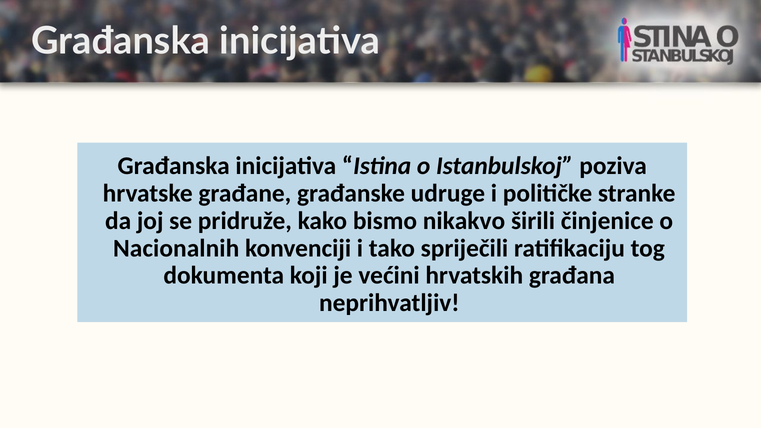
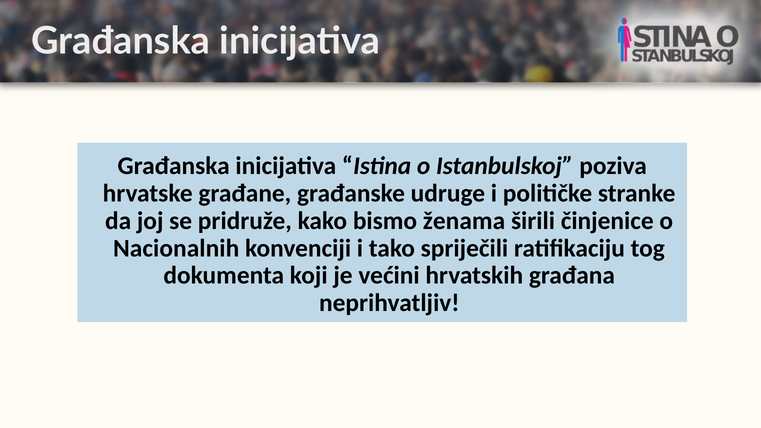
nikakvo: nikakvo -> ženama (464, 221)
